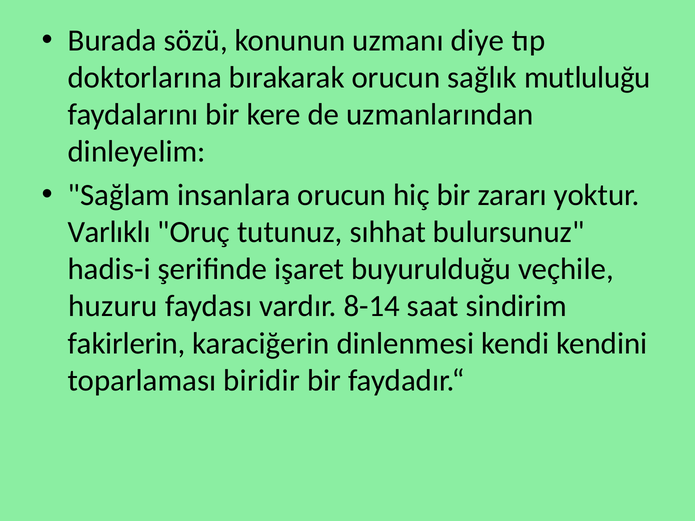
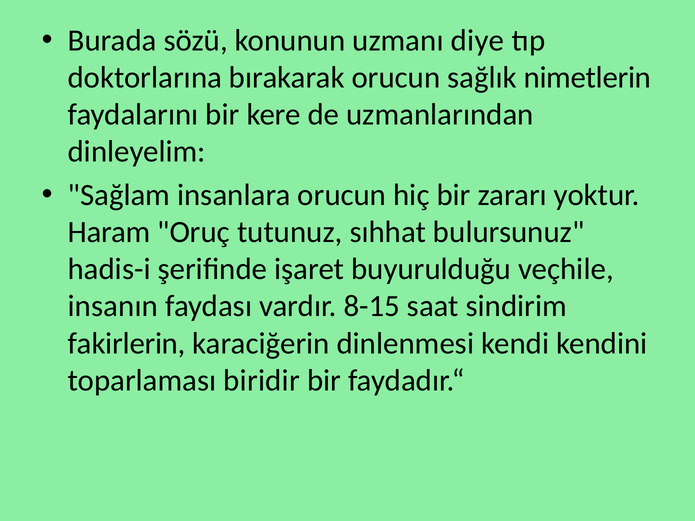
mutluluğu: mutluluğu -> nimetlerin (587, 78)
Varlıklı: Varlıklı -> Haram (109, 232)
huzuru: huzuru -> insanın (113, 306)
8-14: 8-14 -> 8-15 (372, 306)
